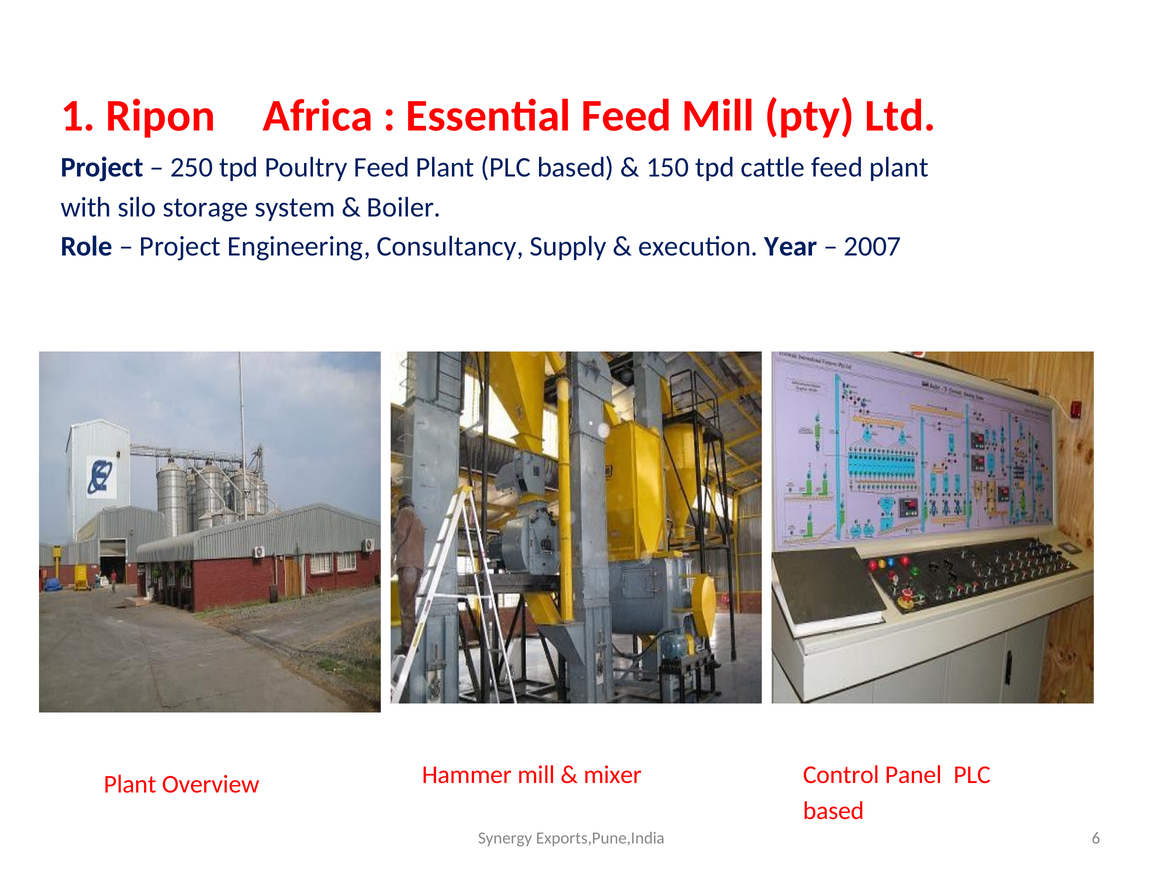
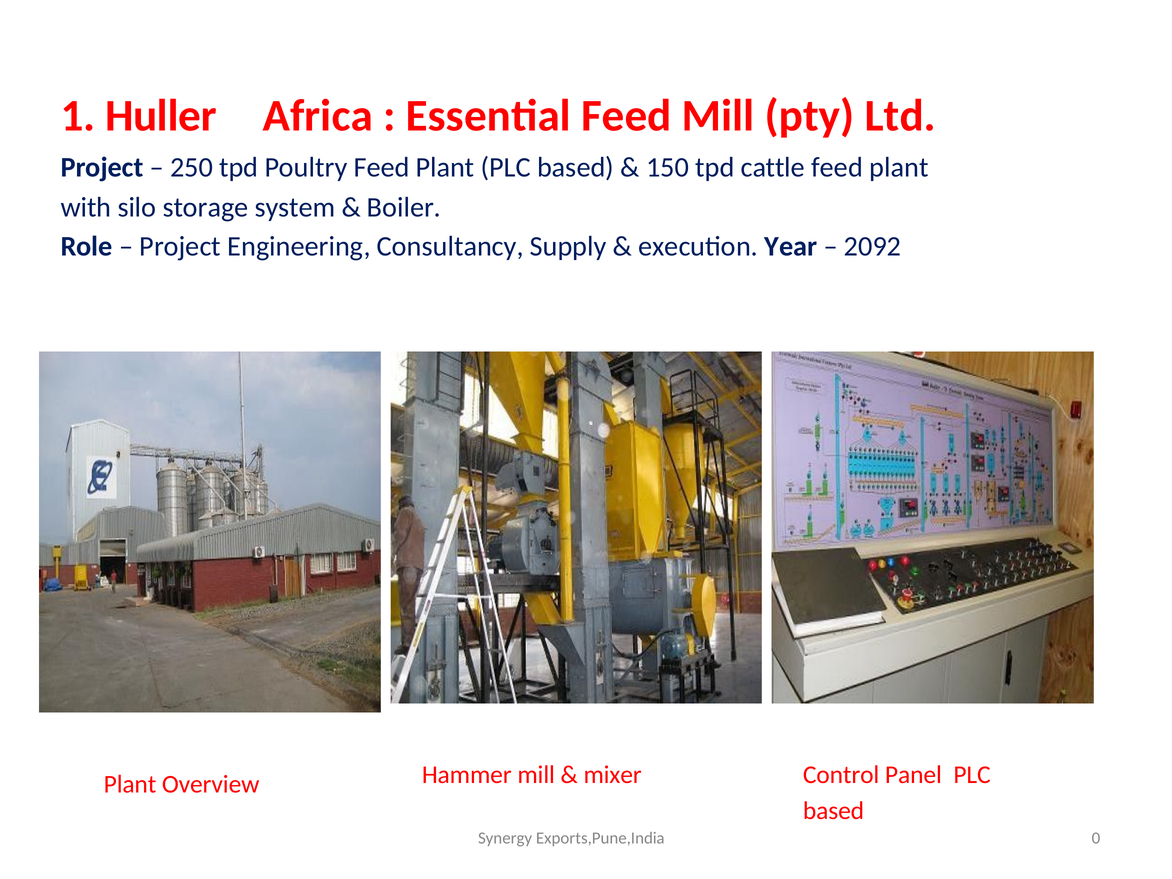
Ripon: Ripon -> Huller (161, 116)
2007: 2007 -> 2092 (873, 247)
6: 6 -> 0 (1096, 838)
